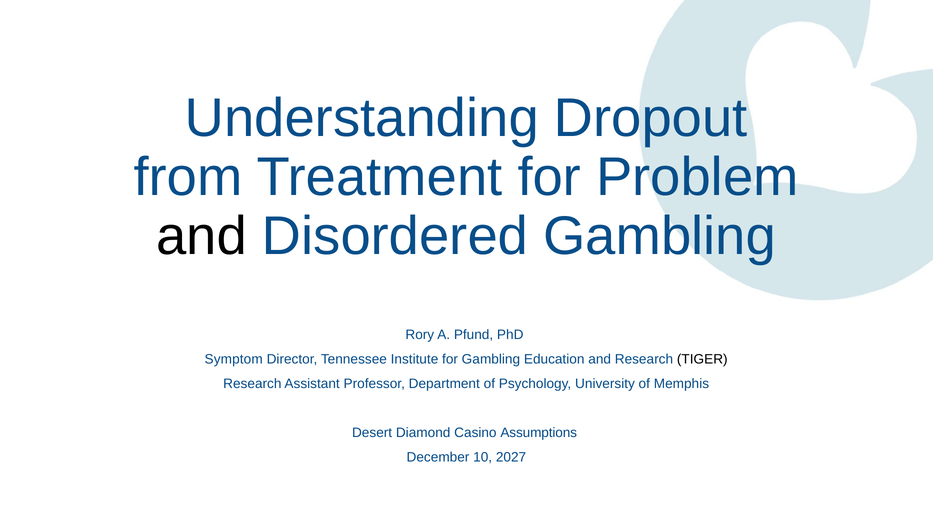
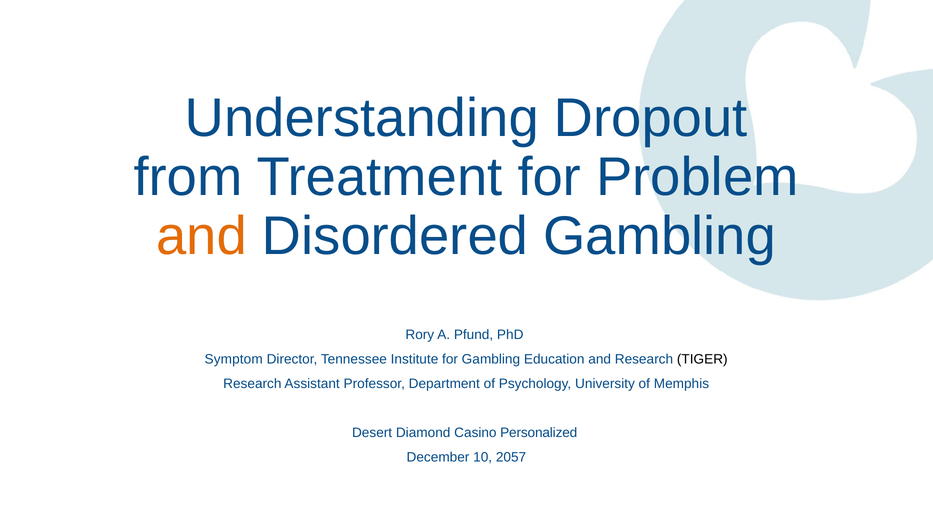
and colour: black -> orange (202, 236)
Assumptions: Assumptions -> Personalized (539, 433)
2027: 2027 -> 2057 (511, 457)
